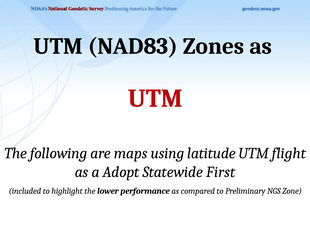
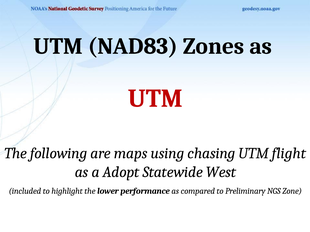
latitude: latitude -> chasing (211, 154)
First: First -> West (221, 172)
